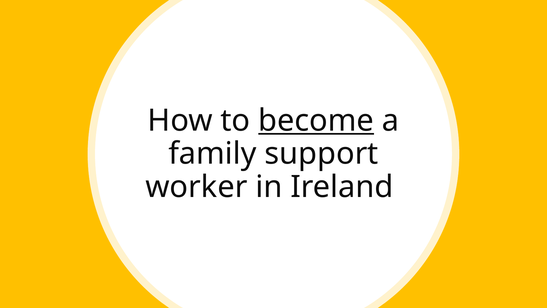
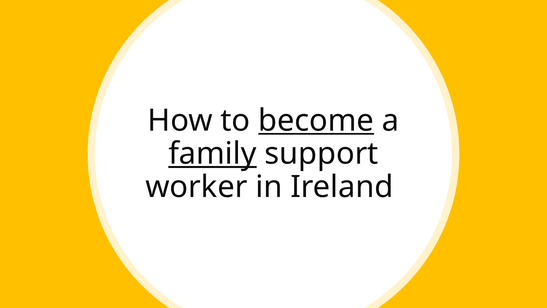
family underline: none -> present (212, 154)
